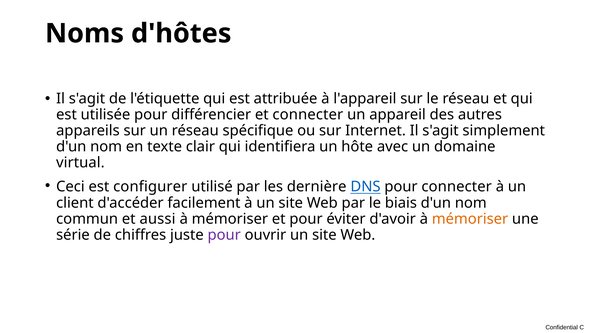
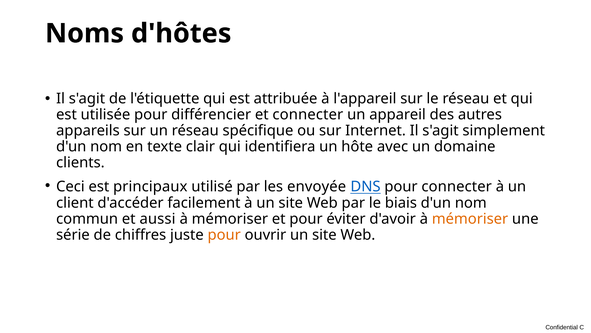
virtual: virtual -> clients (80, 162)
configurer: configurer -> principaux (150, 186)
dernière: dernière -> envoyée (317, 186)
pour colour: purple -> orange (224, 235)
